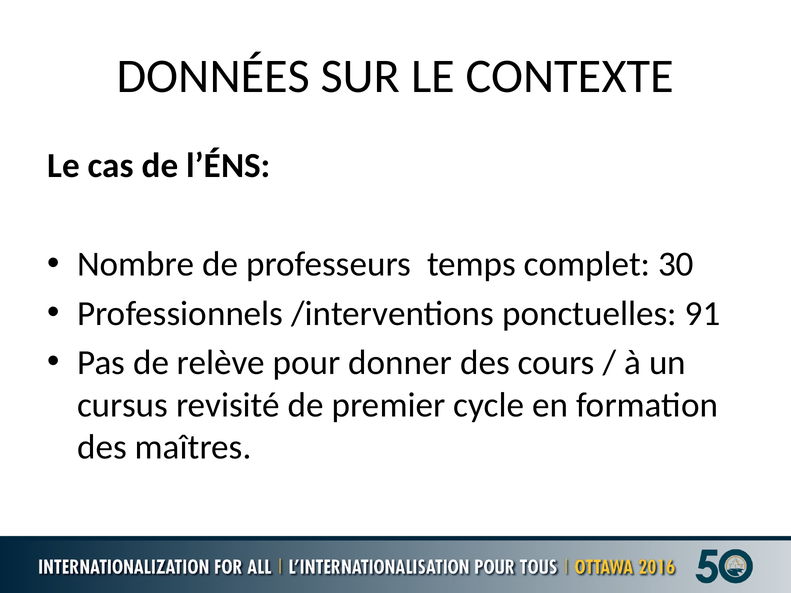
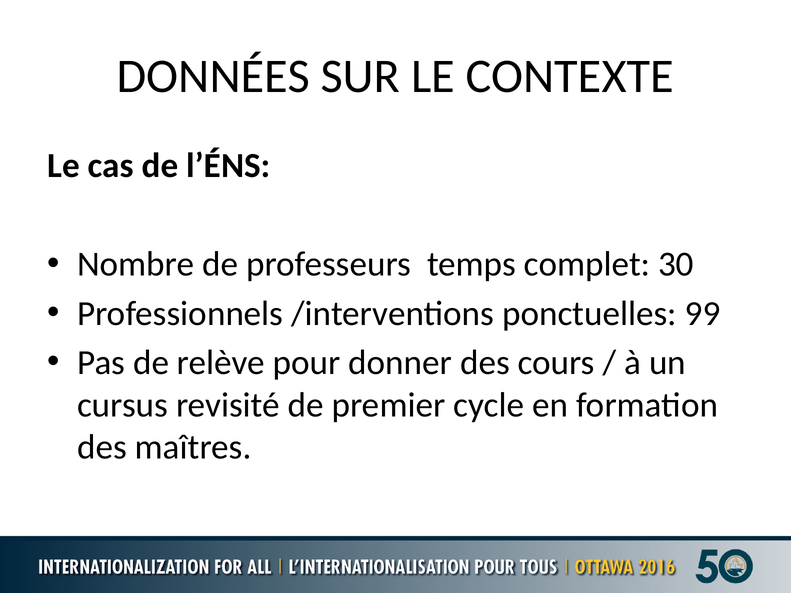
91: 91 -> 99 (703, 314)
